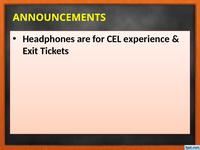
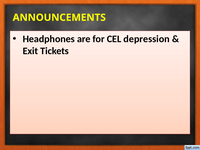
experience: experience -> depression (147, 39)
